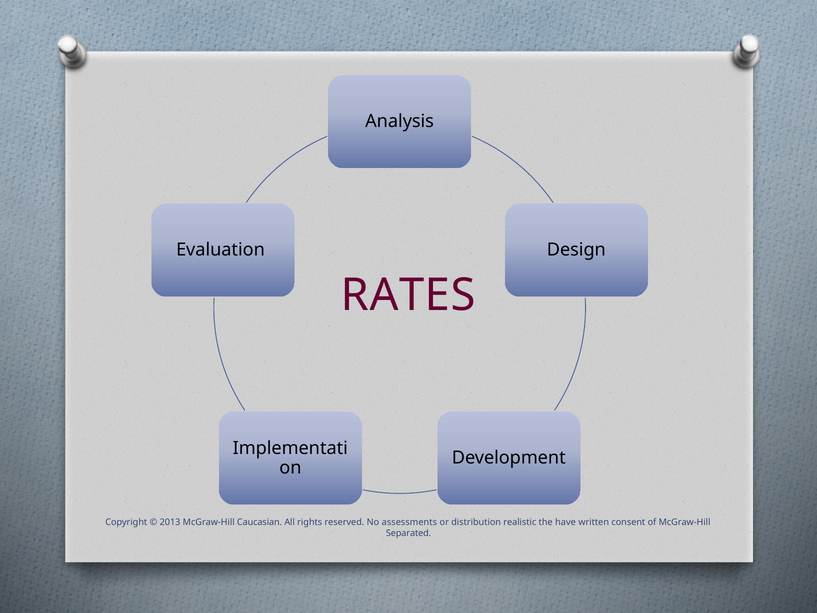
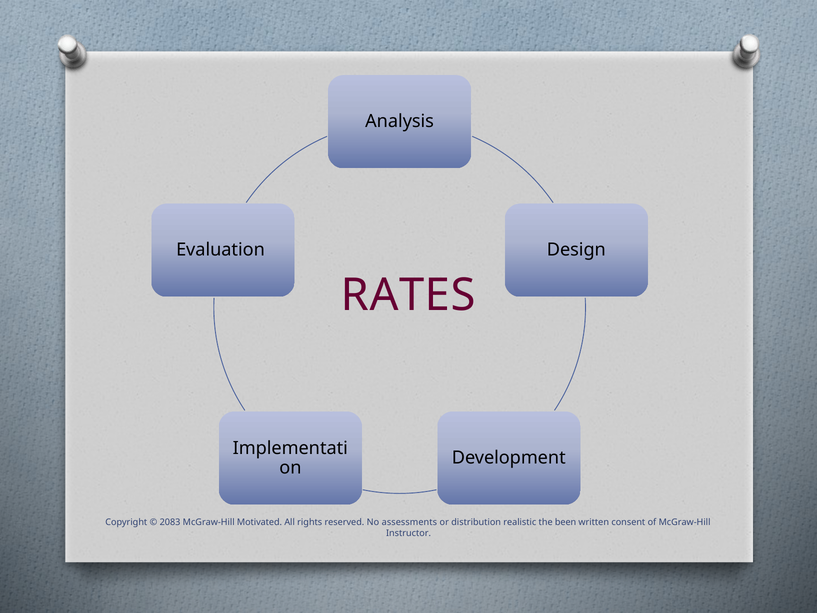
2013: 2013 -> 2083 (170, 522)
Caucasian: Caucasian -> Motivated (259, 522)
have: have -> been (566, 522)
Separated: Separated -> Instructor (409, 533)
